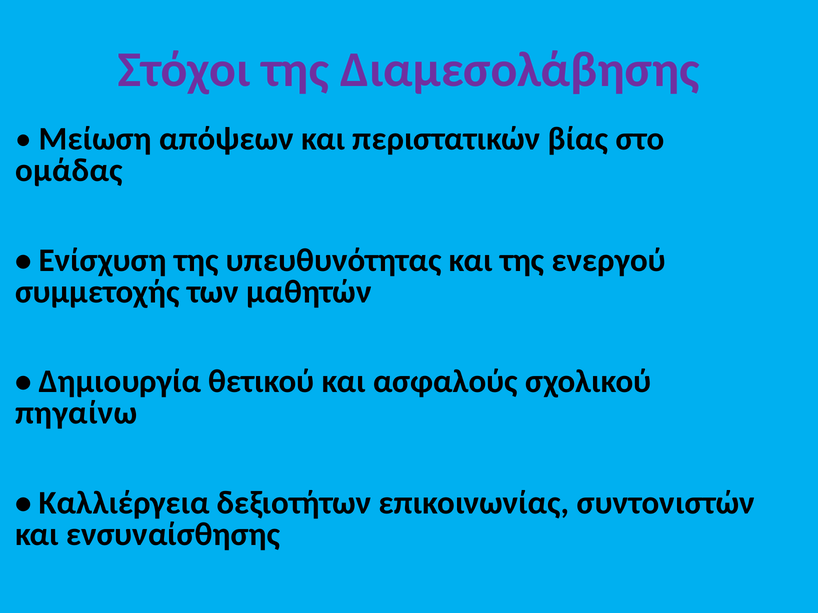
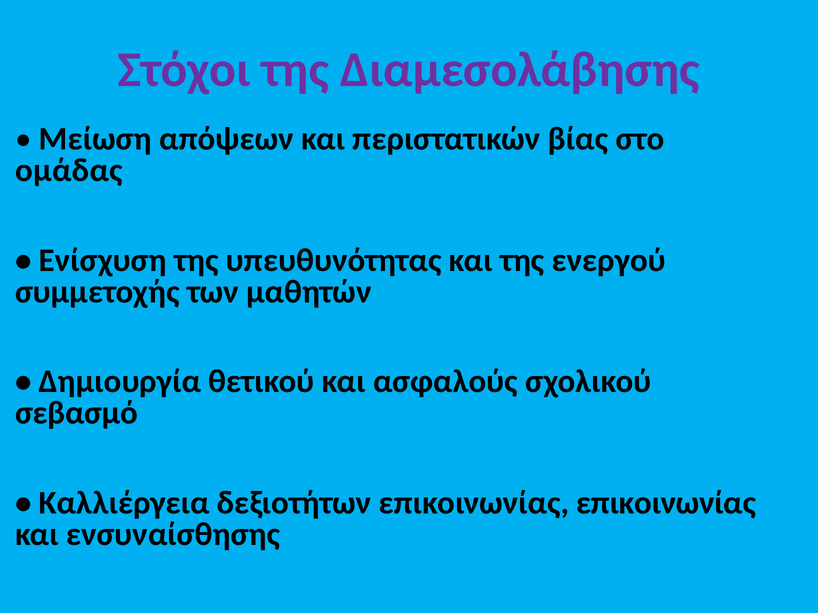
πηγαίνω: πηγαίνω -> σεβασμό (76, 413)
επικοινωνίας συντονιστών: συντονιστών -> επικοινωνίας (666, 503)
